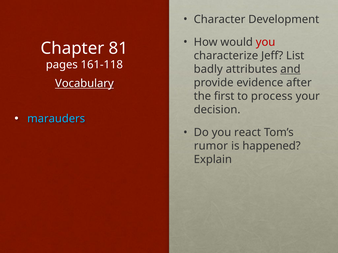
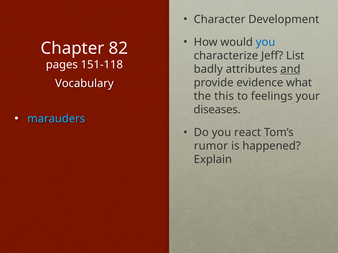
you colour: red -> blue (266, 42)
81: 81 -> 82 (118, 48)
161-118: 161-118 -> 151-118 (102, 65)
after: after -> what (299, 83)
Vocabulary underline: present -> none (84, 84)
first: first -> this (224, 96)
process: process -> feelings (272, 96)
decision: decision -> diseases (217, 110)
